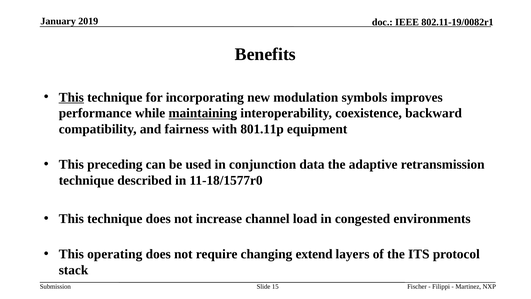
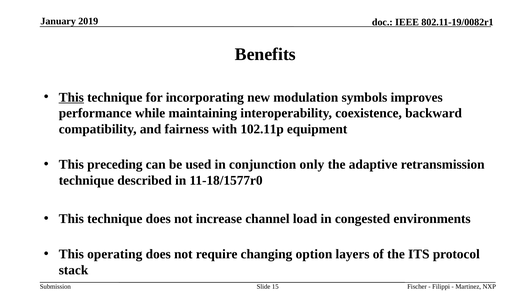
maintaining underline: present -> none (203, 113)
801.11p: 801.11p -> 102.11p (262, 129)
data: data -> only (312, 164)
extend: extend -> option (314, 254)
